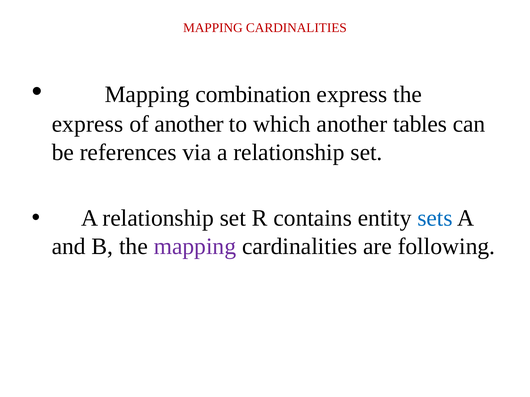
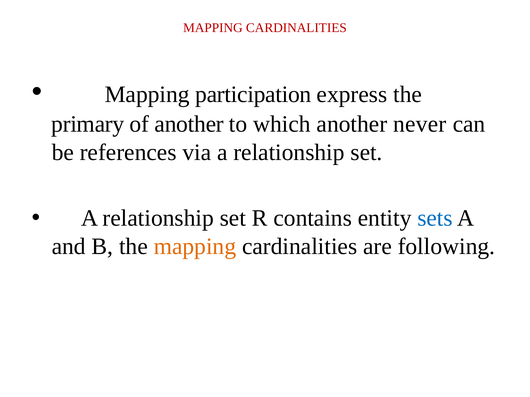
combination: combination -> participation (253, 95)
express: express -> primary (88, 124)
tables: tables -> never (420, 124)
mapping colour: purple -> orange (195, 247)
